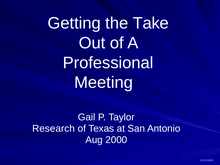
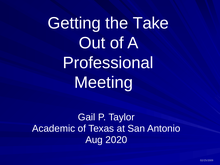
Research: Research -> Academic (54, 129)
2000: 2000 -> 2020 (116, 140)
